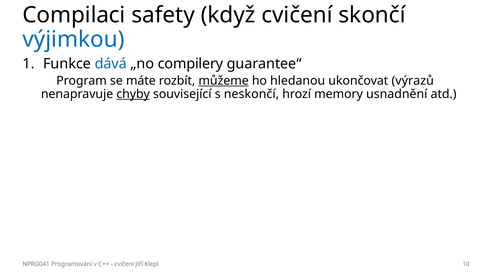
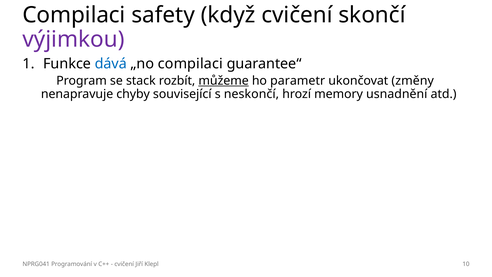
výjimkou colour: blue -> purple (74, 40)
„no compilery: compilery -> compilaci (190, 64)
máte: máte -> stack (141, 81)
hledanou: hledanou -> parametr (298, 81)
výrazů: výrazů -> změny (413, 81)
chyby underline: present -> none (133, 94)
